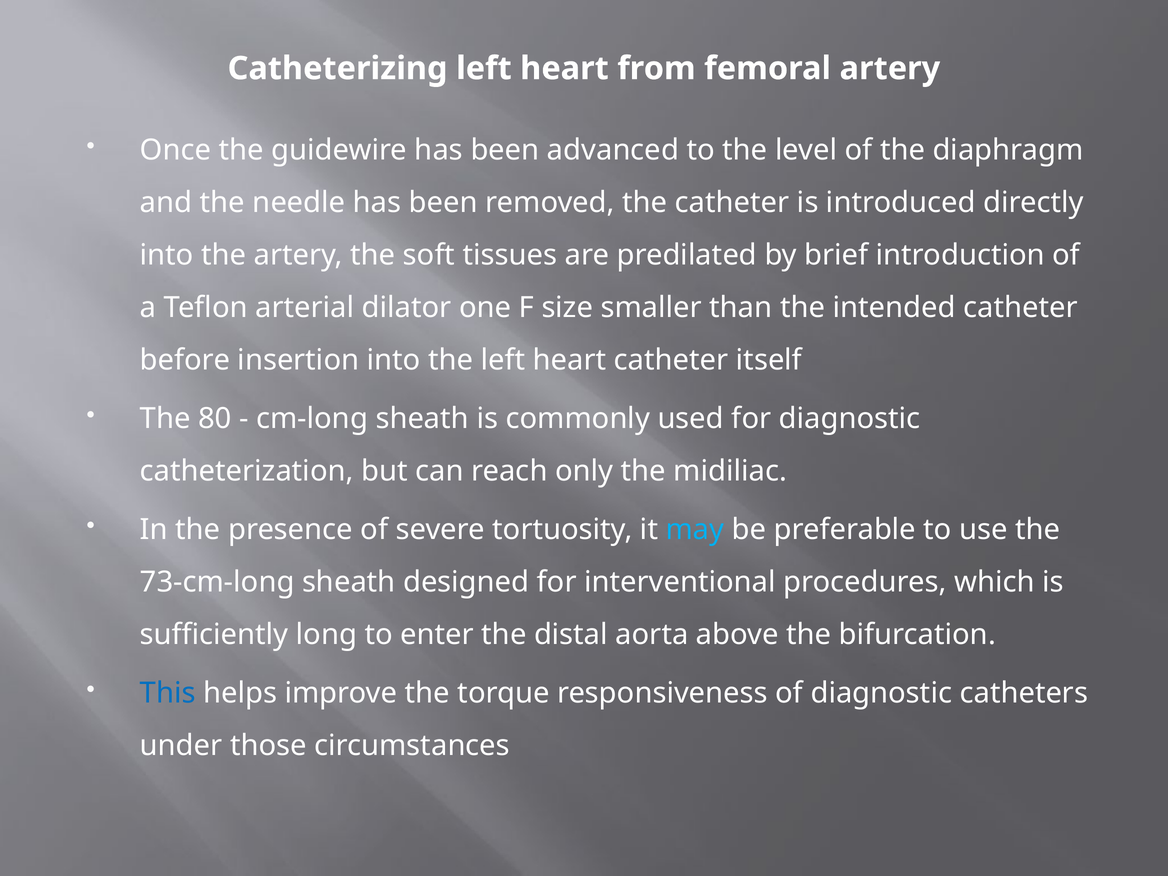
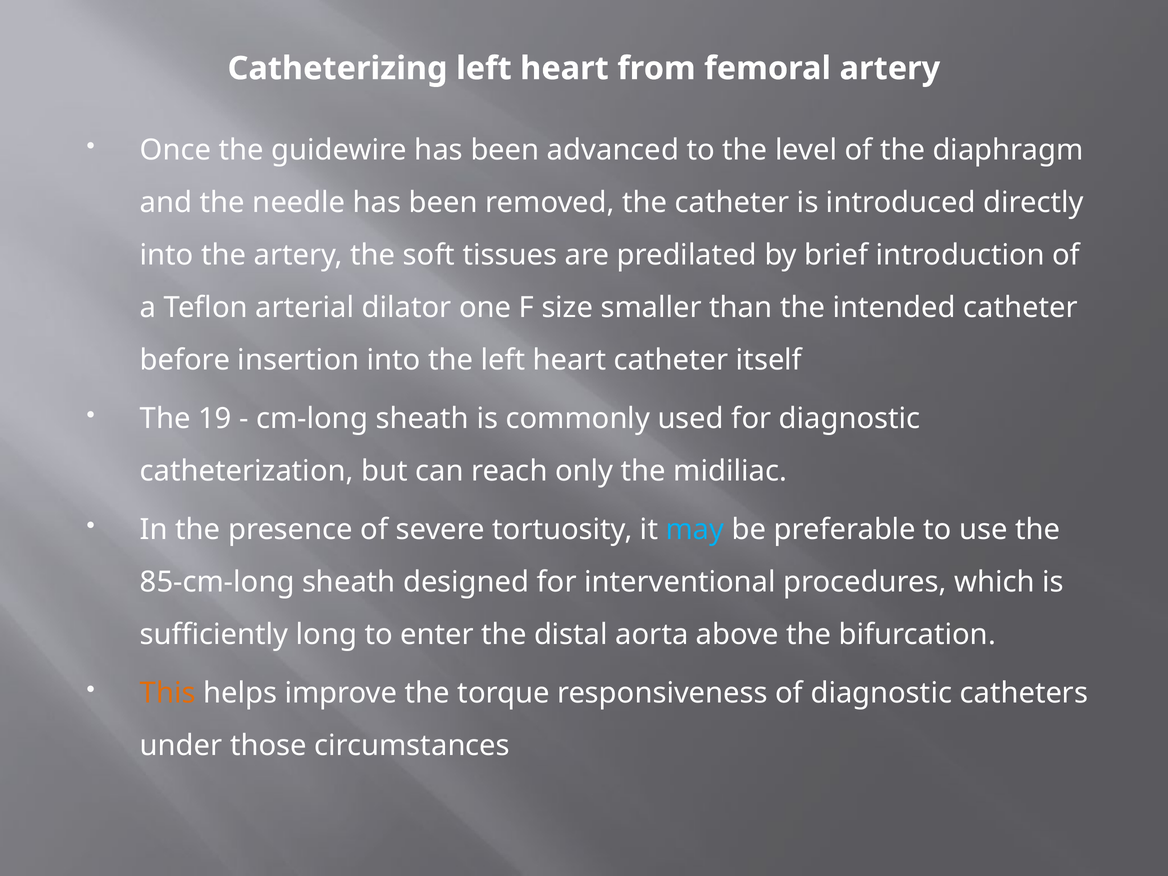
80: 80 -> 19 (215, 419)
73-cm-long: 73-cm-long -> 85-cm-long (217, 582)
This colour: blue -> orange (168, 693)
